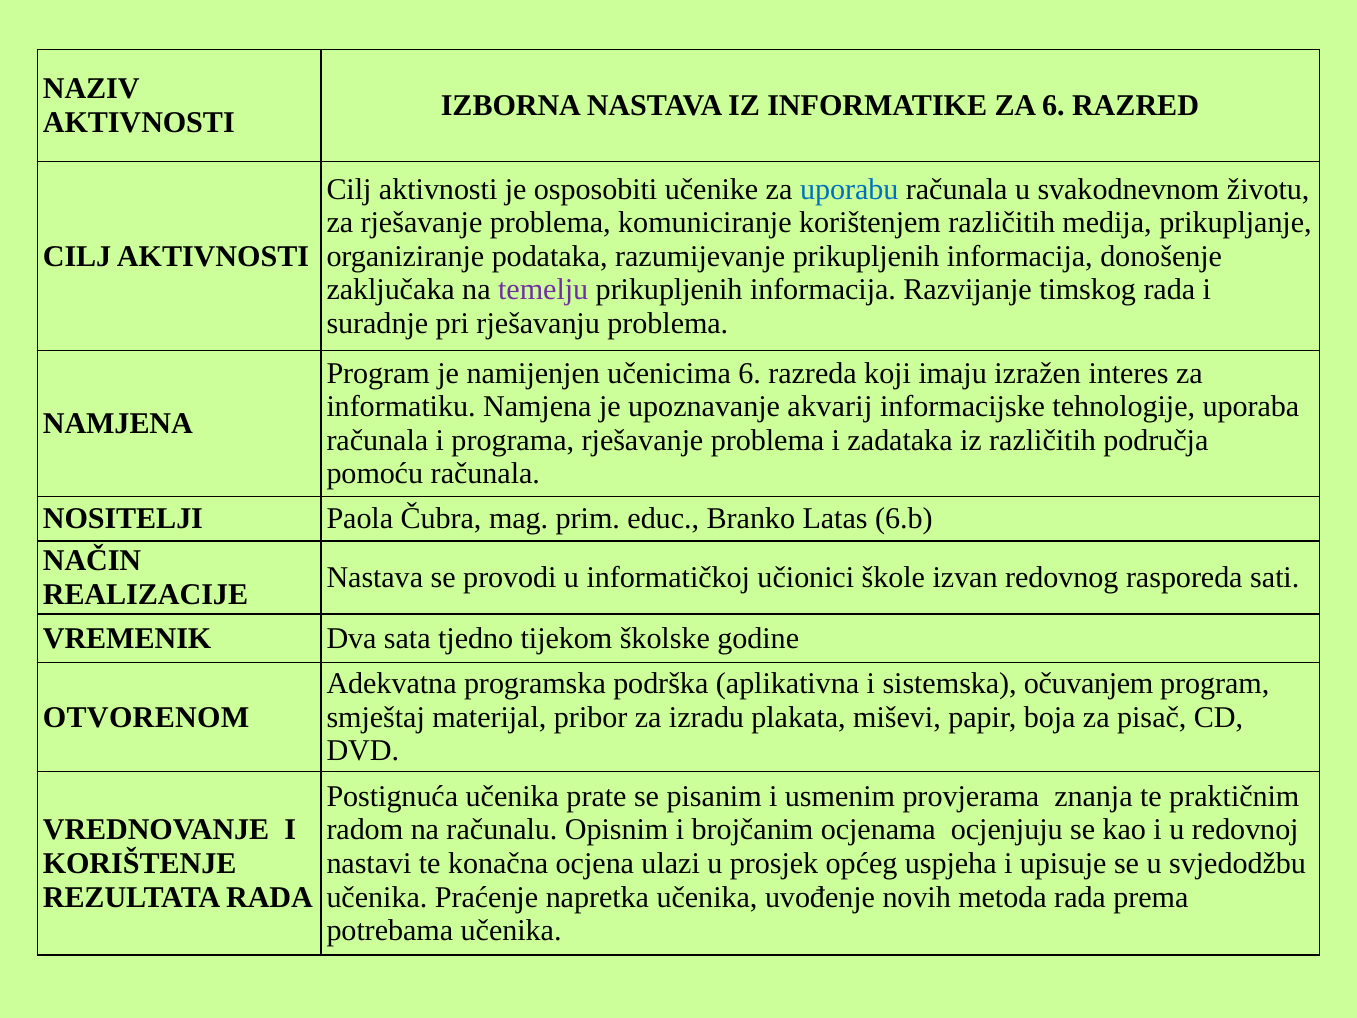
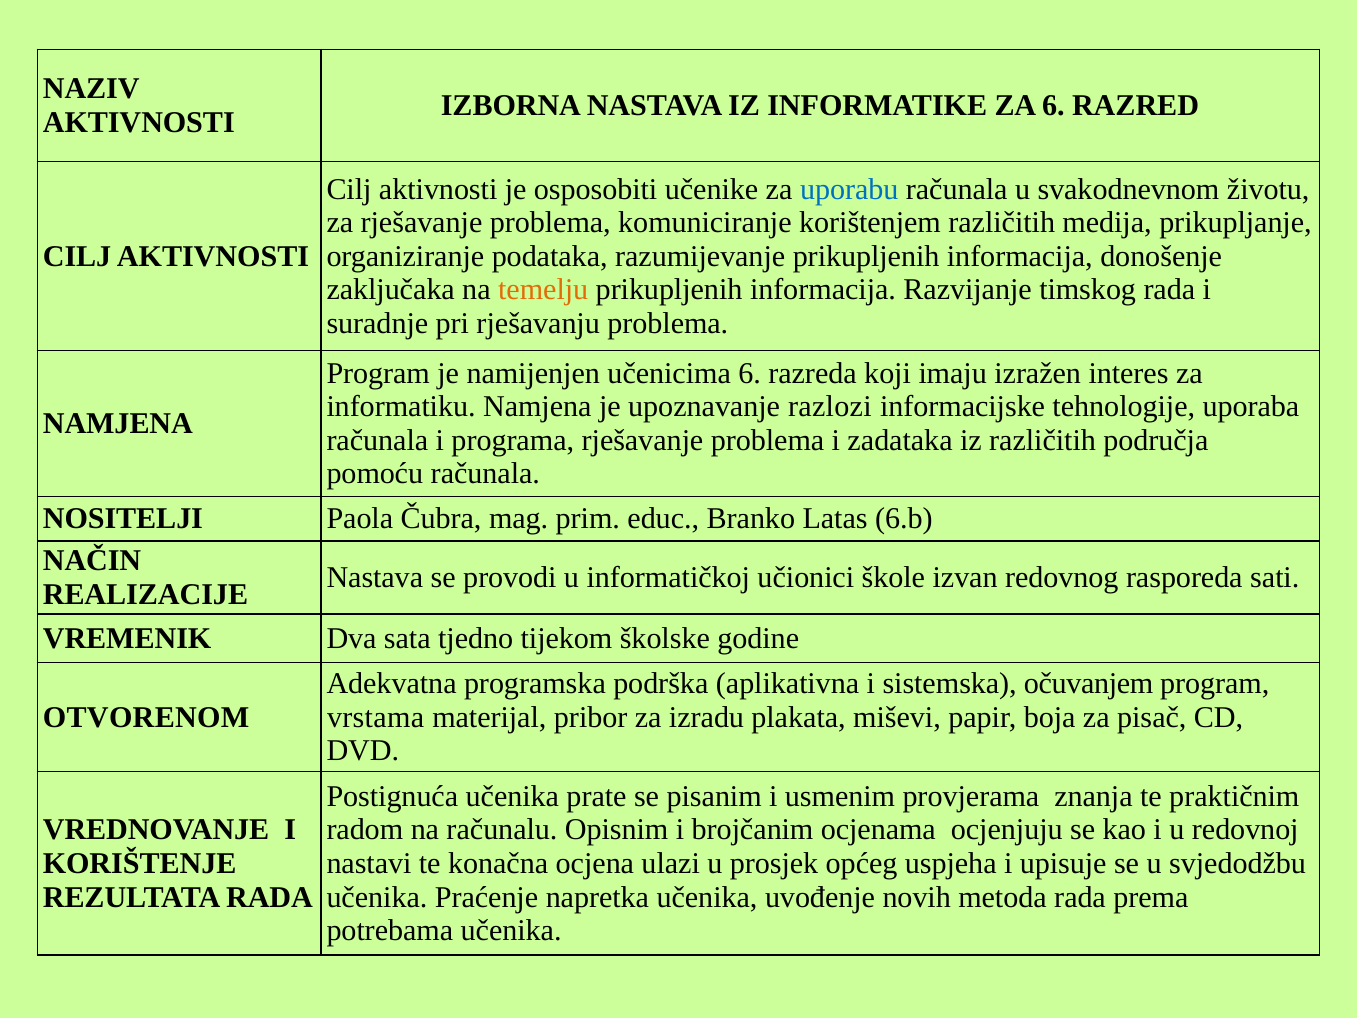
temelju colour: purple -> orange (543, 290)
akvarij: akvarij -> razlozi (830, 407)
smještaj: smještaj -> vrstama (376, 717)
